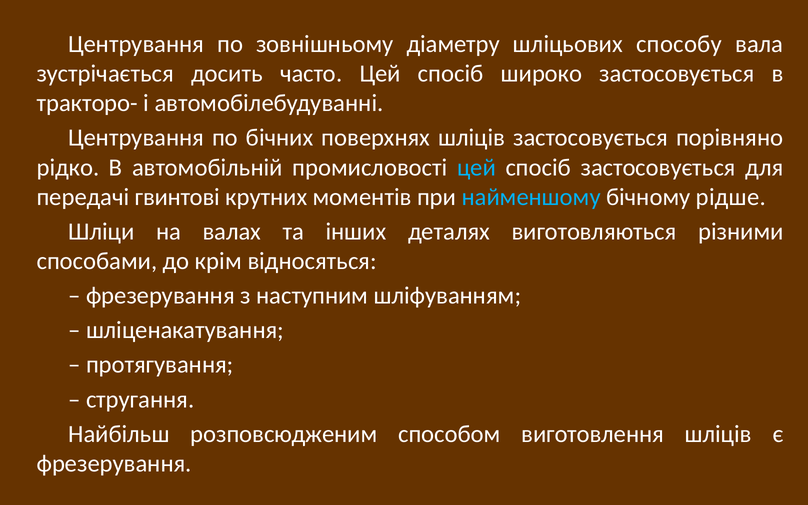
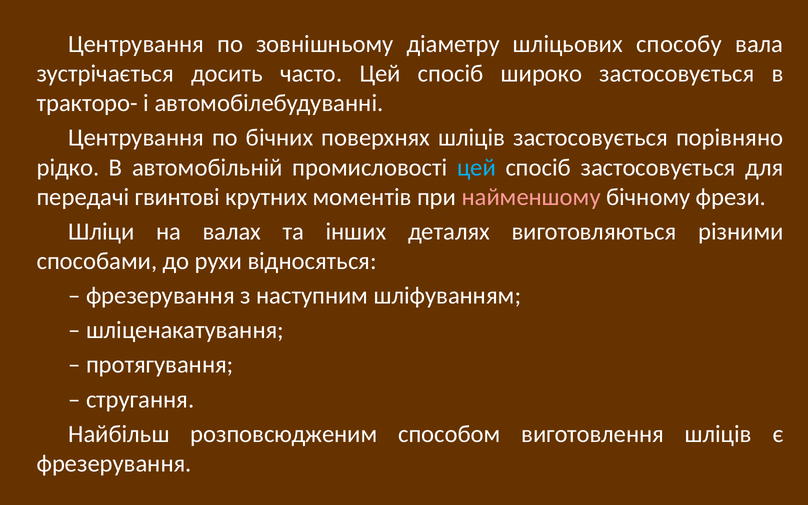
найменшому colour: light blue -> pink (531, 197)
рідше: рідше -> фрези (731, 197)
крім: крім -> рухи (219, 261)
